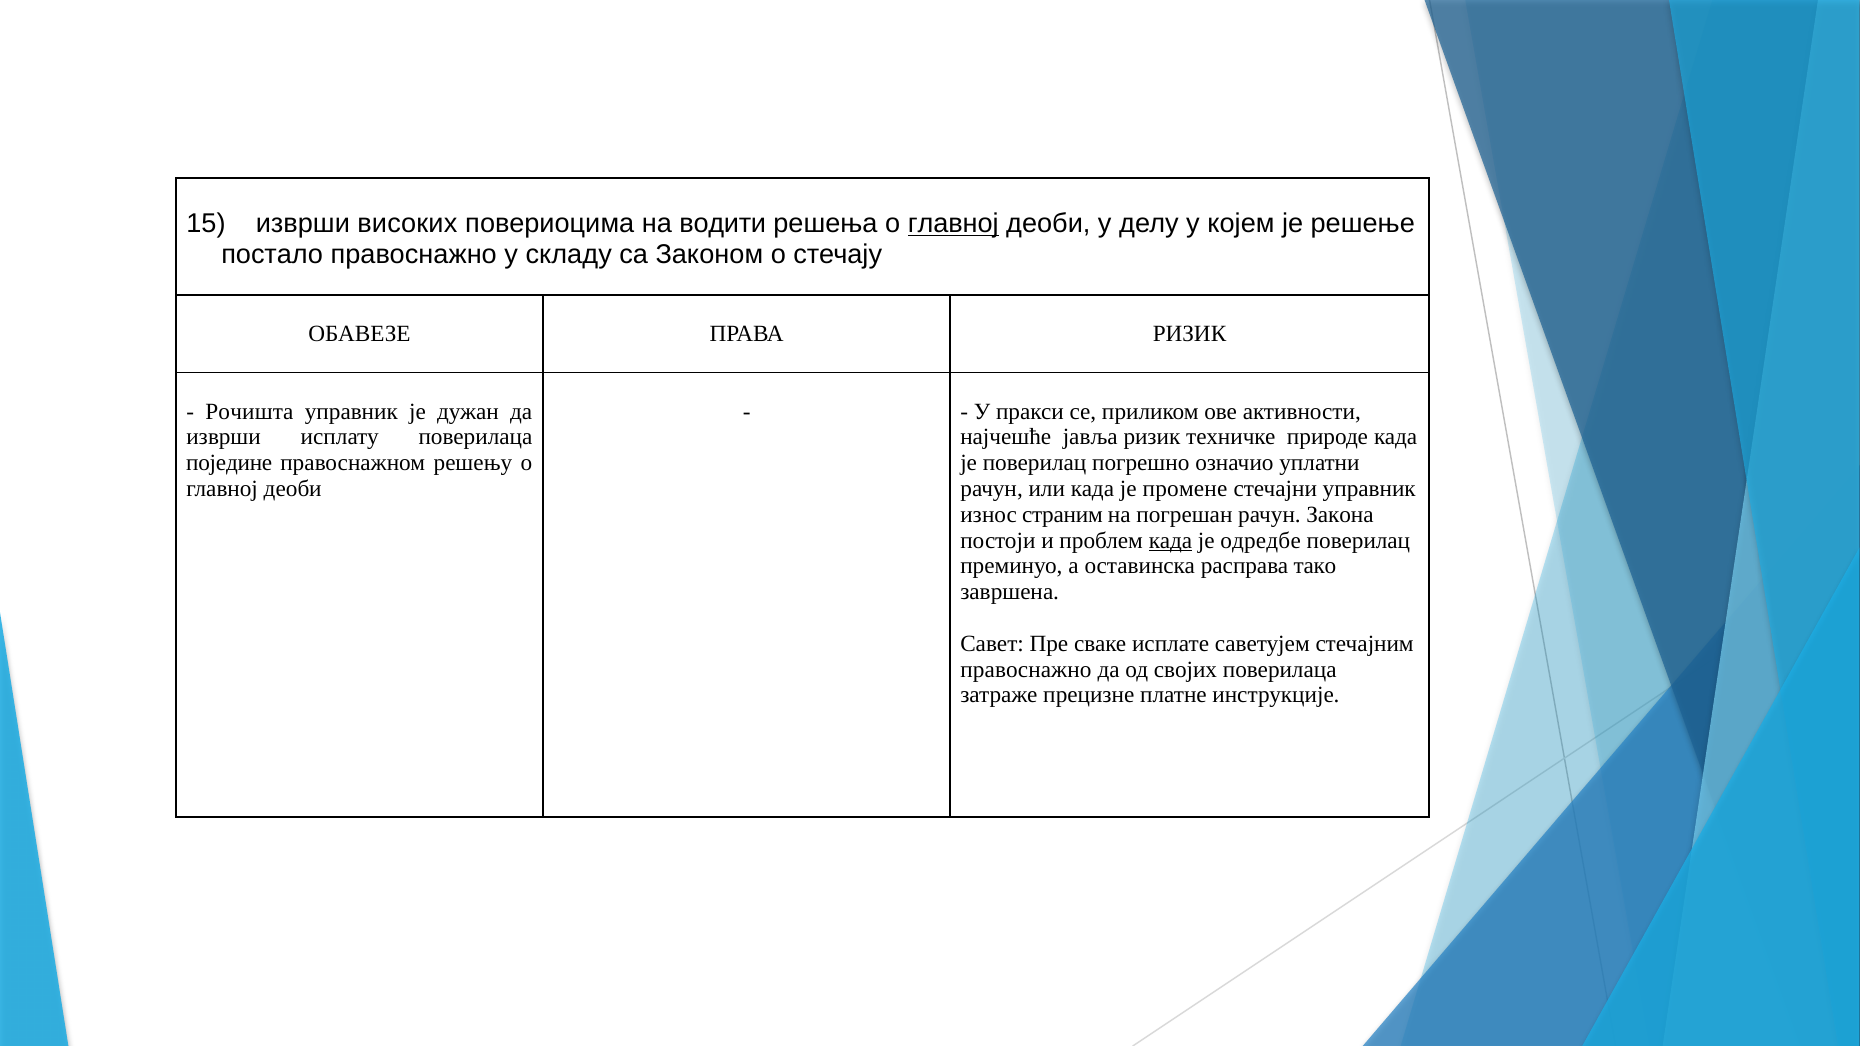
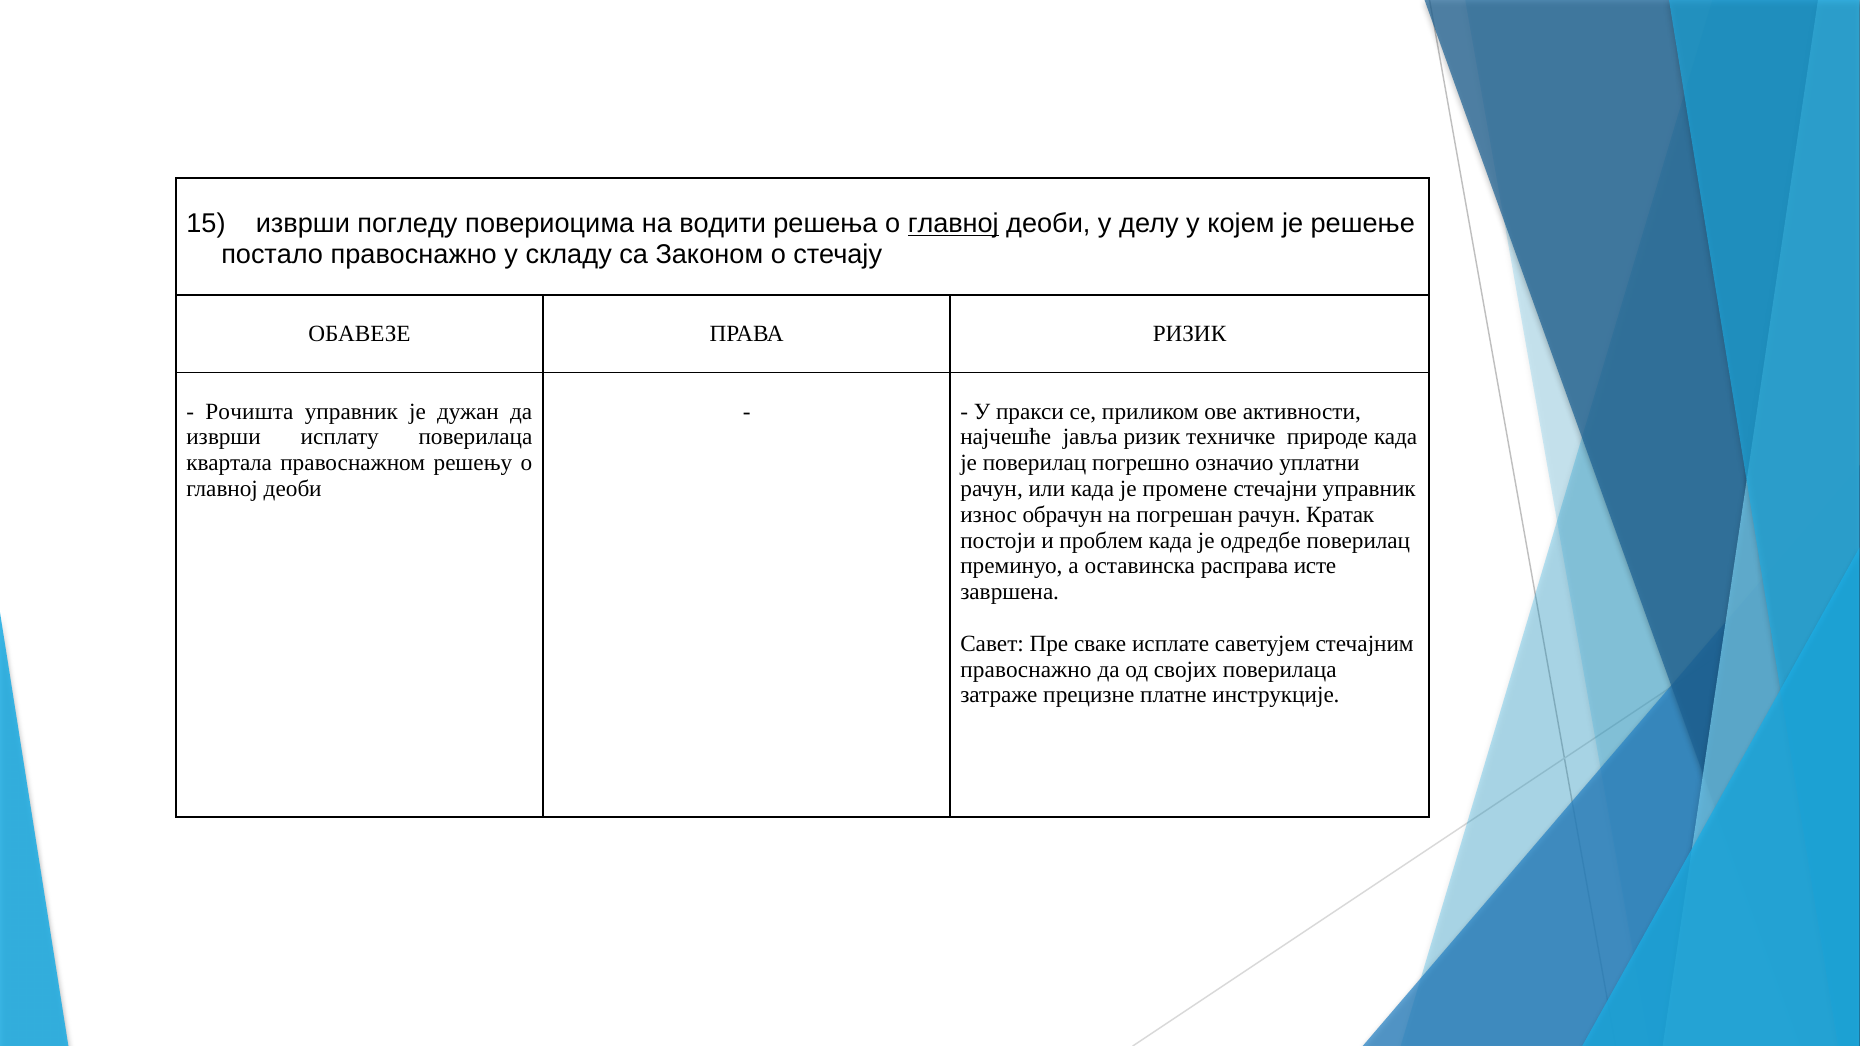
високих: високих -> погледу (407, 224)
поједине: поједине -> квартала (229, 463)
страним: страним -> обрачун (1062, 515)
Закона: Закона -> Кратак (1340, 515)
када underline: present -> none (1171, 541)
тако: тако -> исте (1315, 566)
